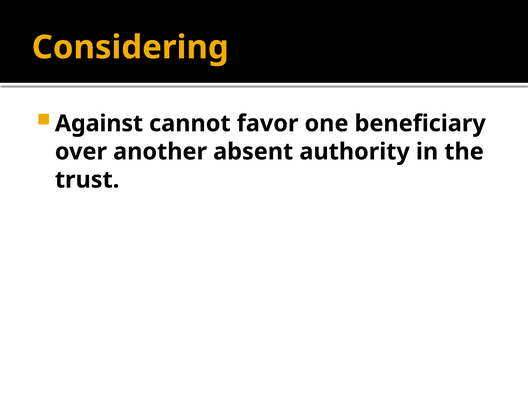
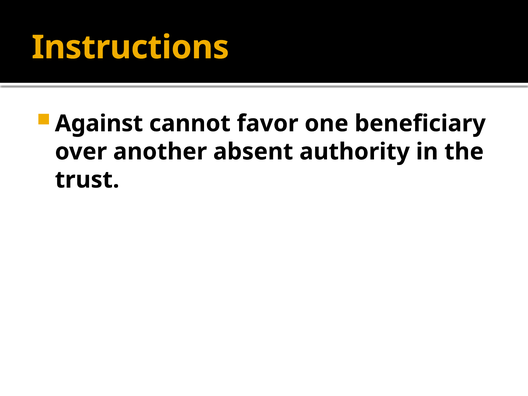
Considering: Considering -> Instructions (130, 47)
